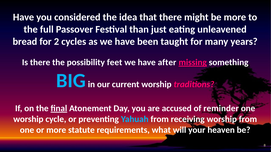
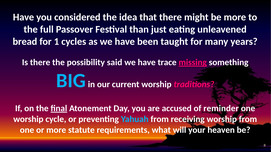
2: 2 -> 1 (56, 42)
feet: feet -> said (115, 63)
after: after -> trace (167, 63)
